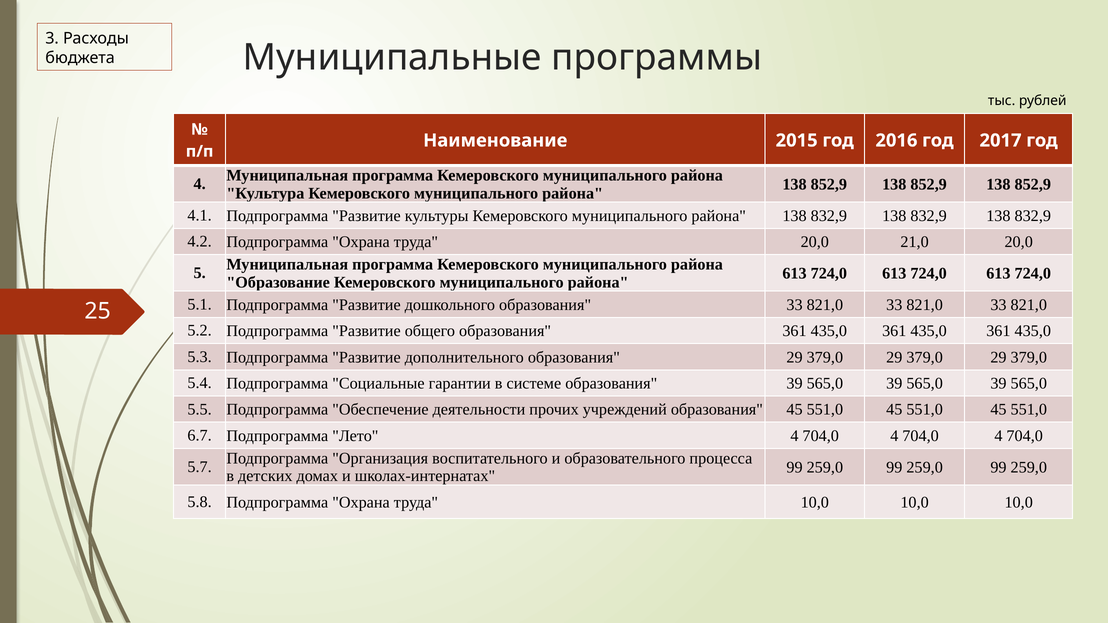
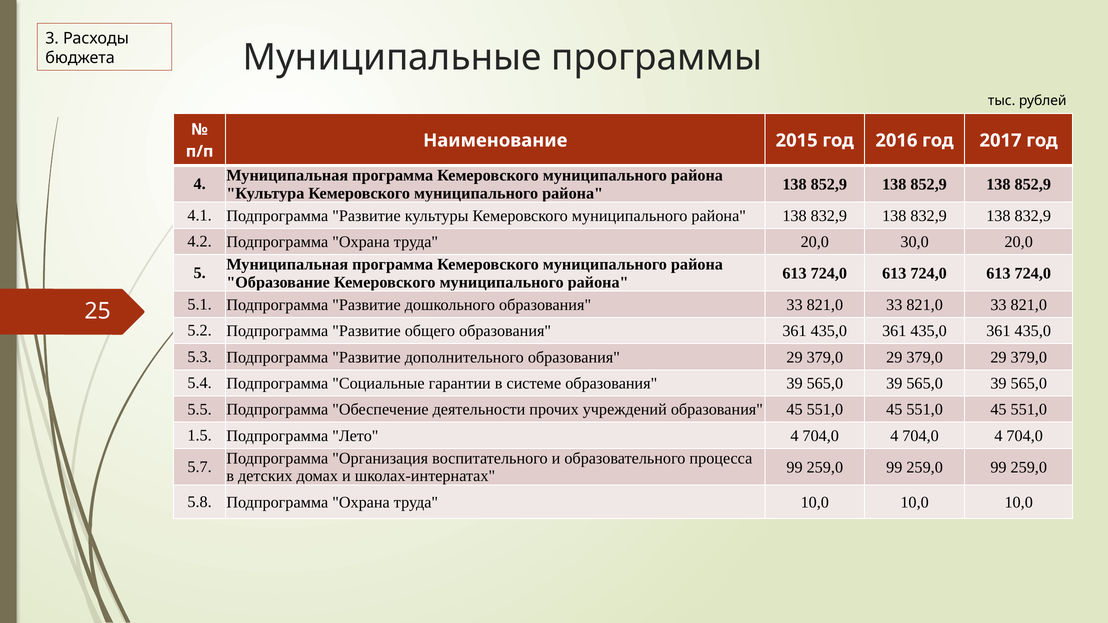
21,0: 21,0 -> 30,0 (915, 242)
6.7: 6.7 -> 1.5 (200, 436)
